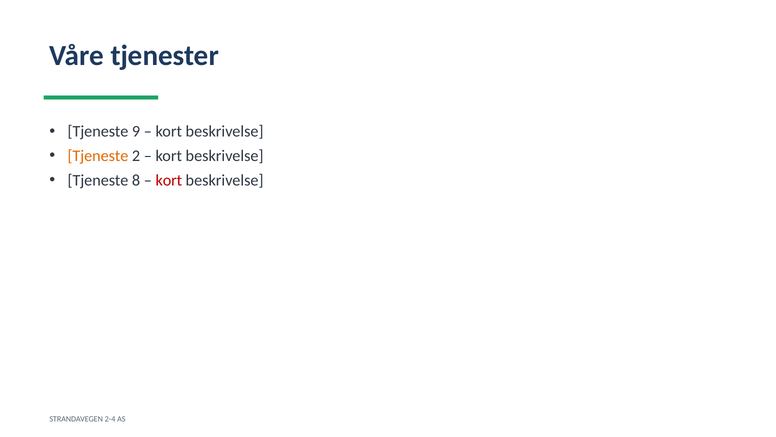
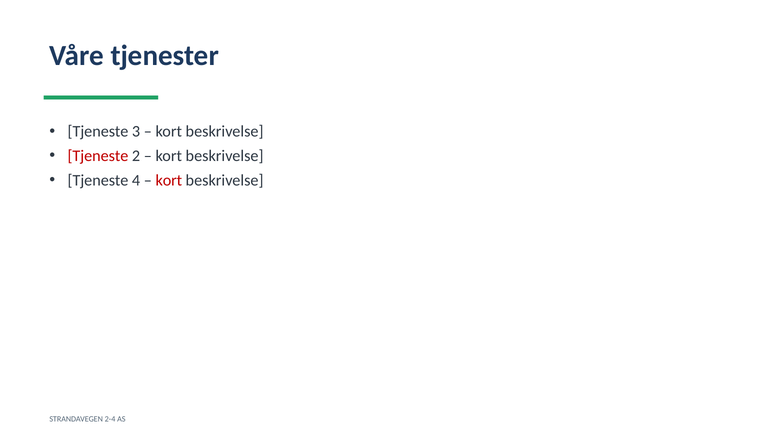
9: 9 -> 3 (136, 131)
Tjeneste colour: orange -> red (98, 156)
8: 8 -> 4 (136, 180)
